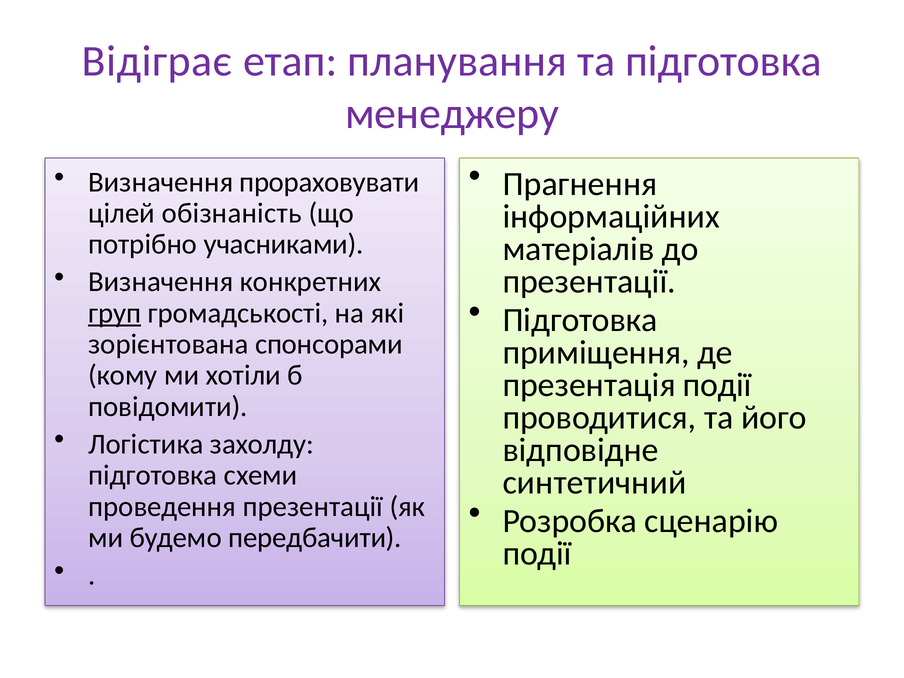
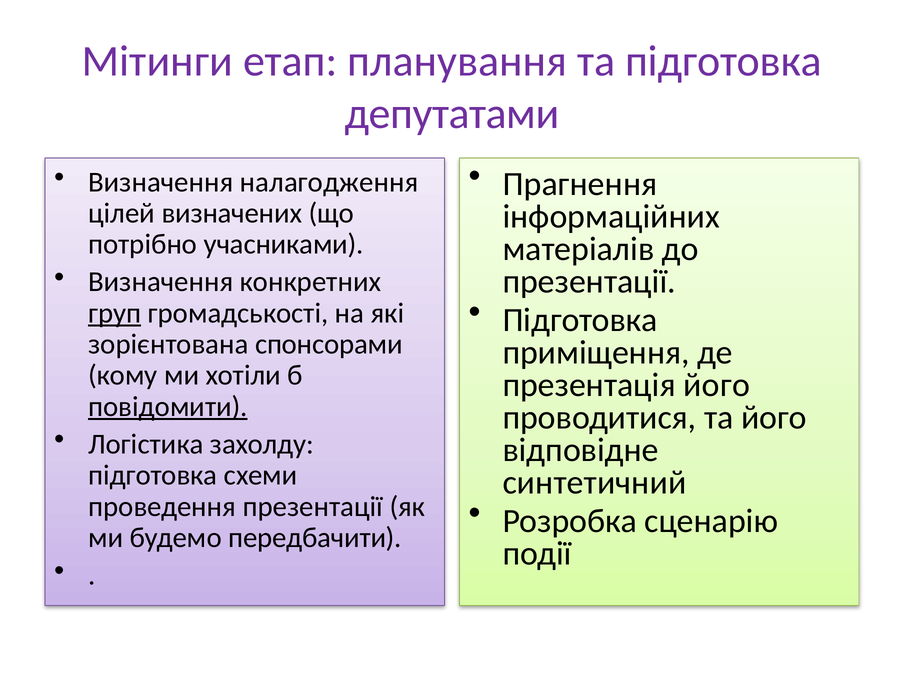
Відіграє: Відіграє -> Мітинги (157, 61)
менеджеру: менеджеру -> депутатами (452, 114)
прораховувати: прораховувати -> налагодження (329, 182)
обізнаність: обізнаність -> визначених (232, 213)
презентація події: події -> його (717, 385)
повідомити underline: none -> present (168, 407)
